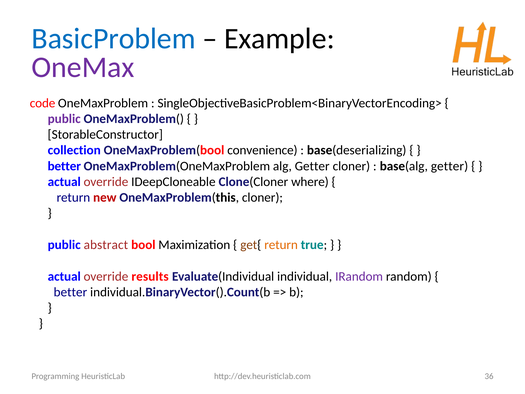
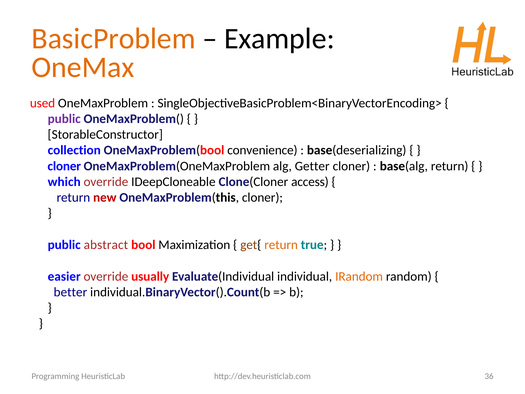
BasicProblem colour: blue -> orange (114, 39)
OneMax colour: purple -> orange (83, 67)
code: code -> used (43, 103)
better: better -> cloner (64, 166)
base(alg getter: getter -> return (450, 166)
actual: actual -> which (64, 182)
where: where -> access (310, 182)
actual: actual -> easier (64, 276)
results: results -> usually (150, 276)
IRandom colour: purple -> orange (359, 276)
